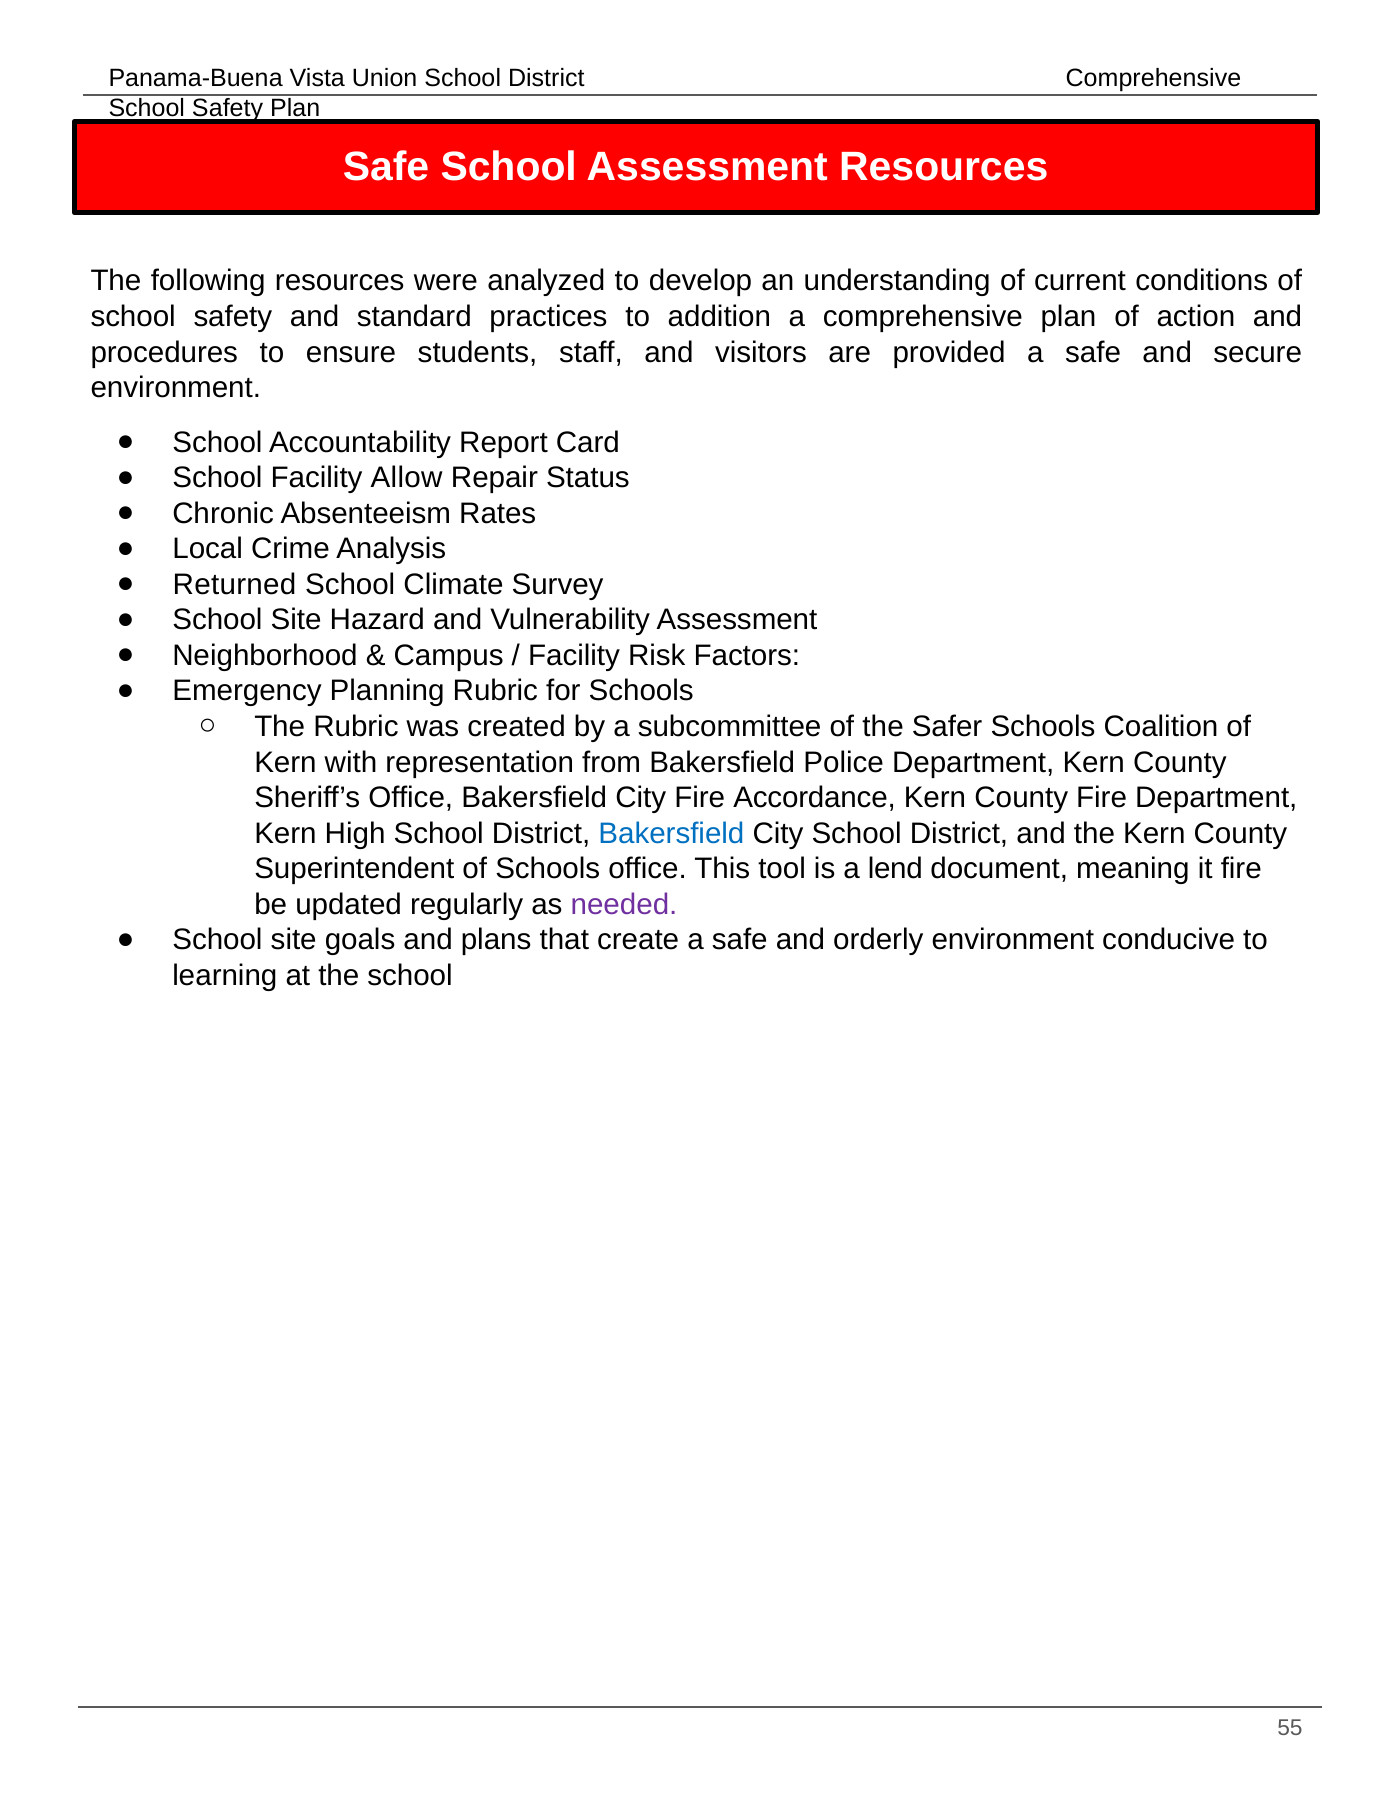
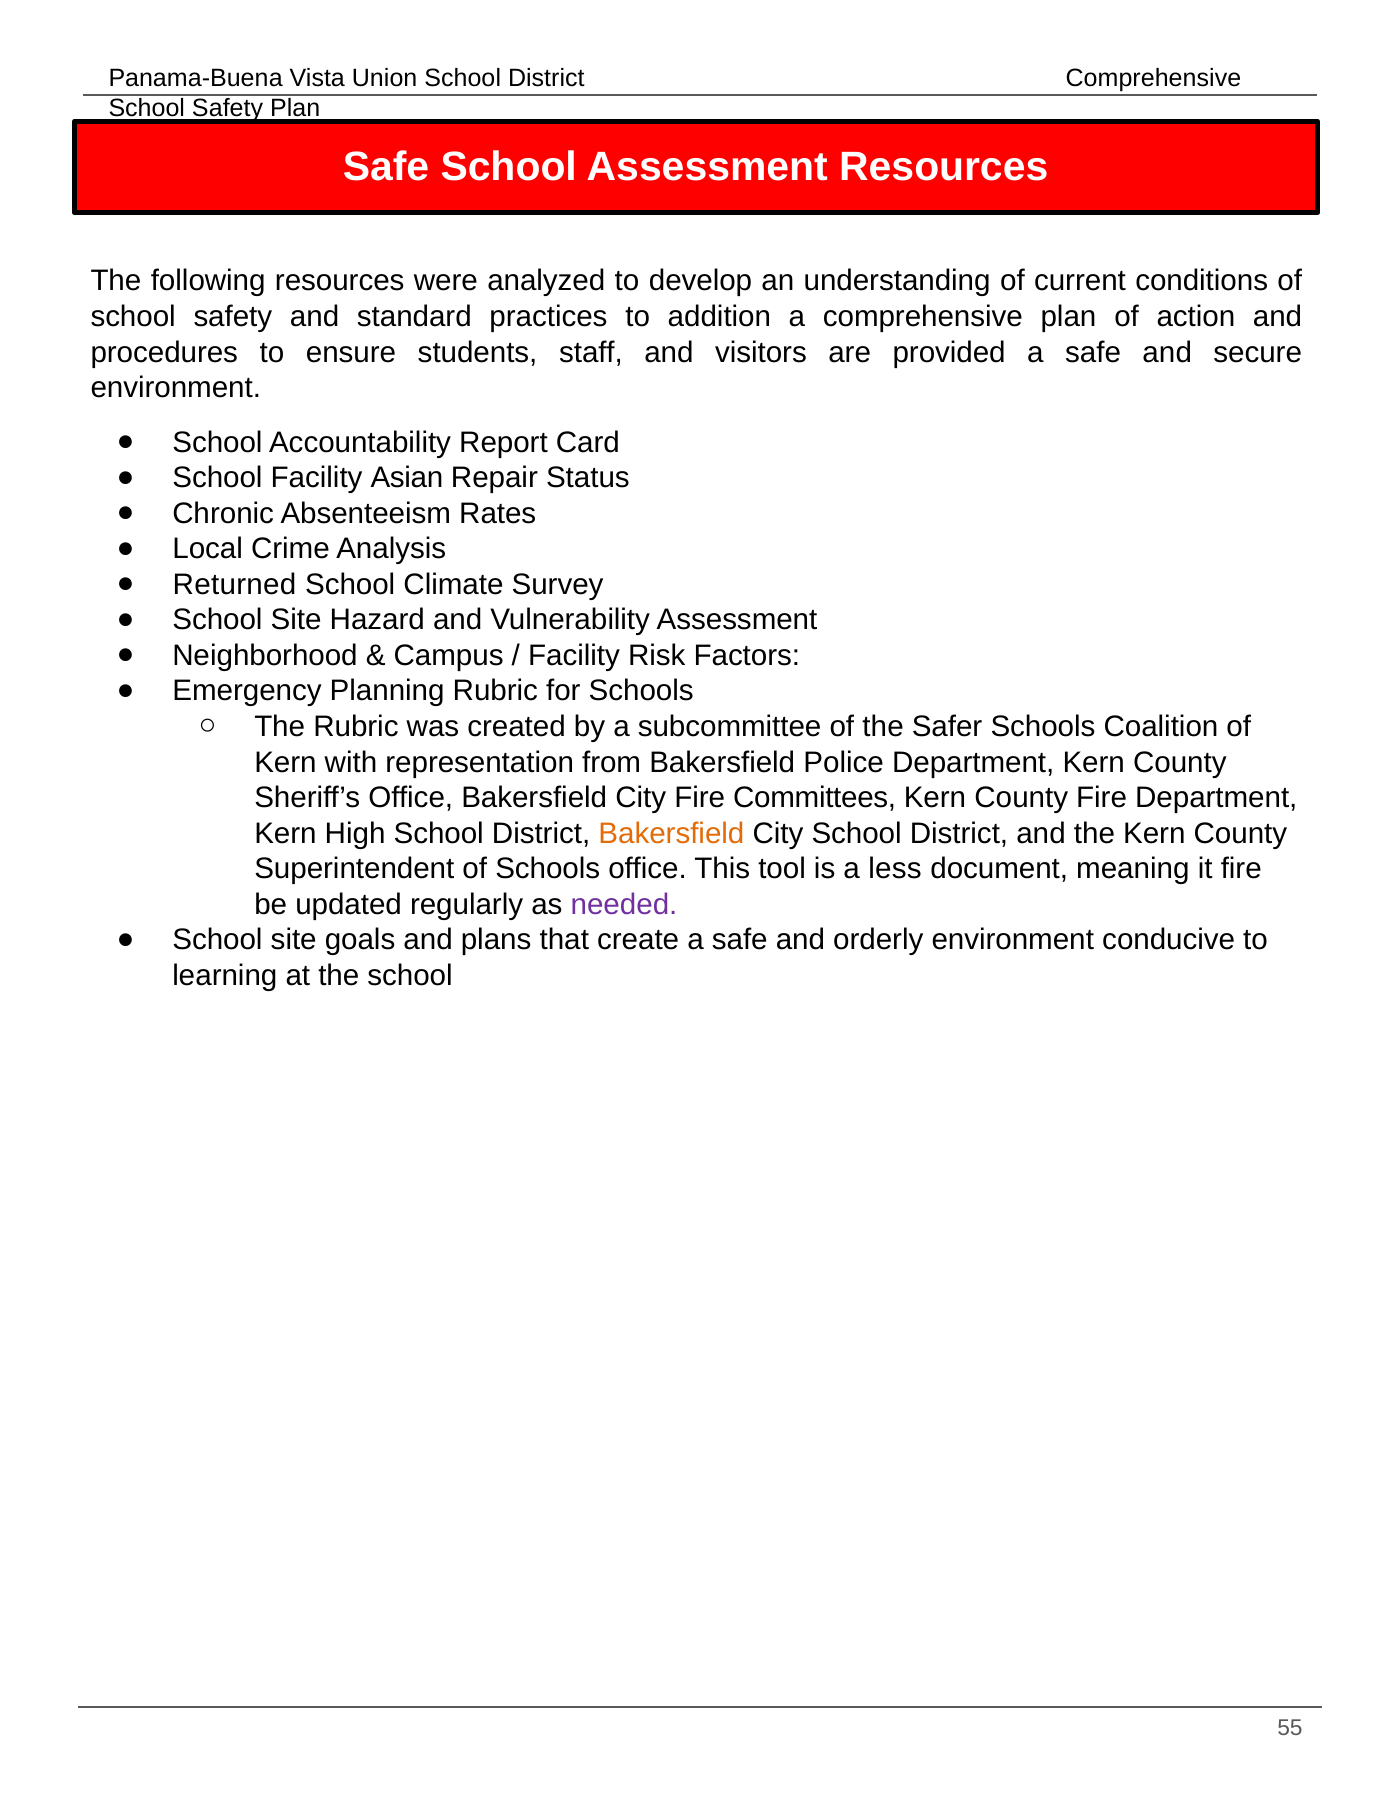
Allow: Allow -> Asian (407, 478)
Accordance: Accordance -> Committees (815, 798)
Bakersfield colour: blue -> orange (671, 833)
lend: lend -> less (895, 869)
